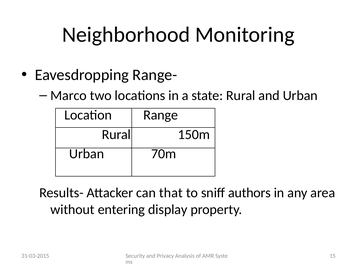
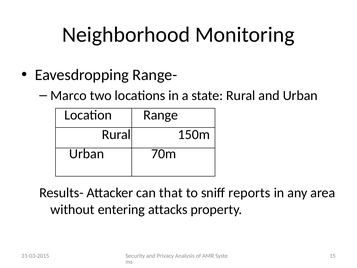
authors: authors -> reports (249, 193)
display: display -> attacks (168, 209)
